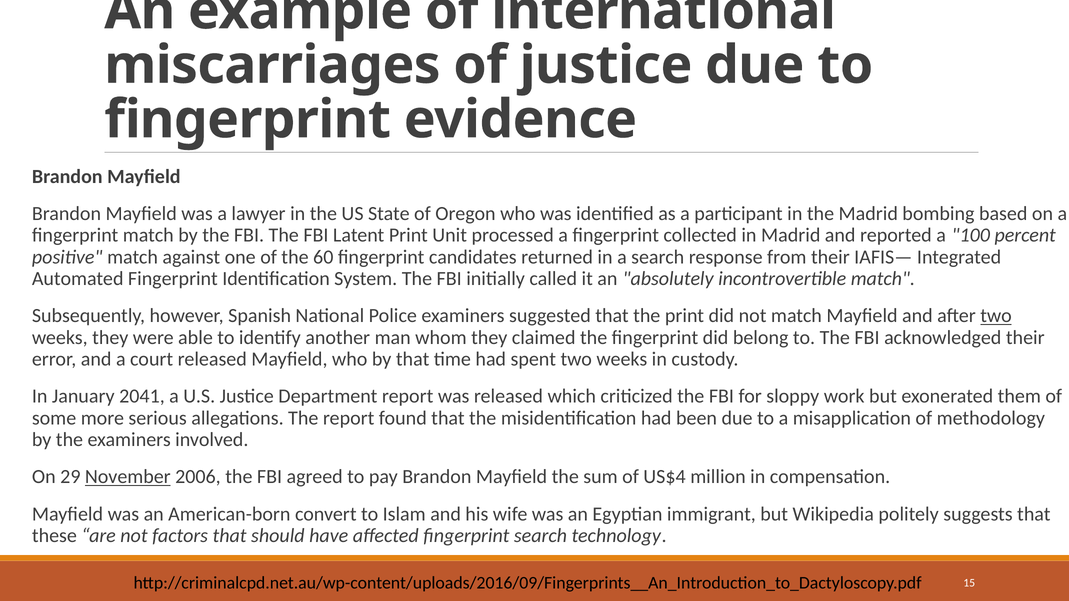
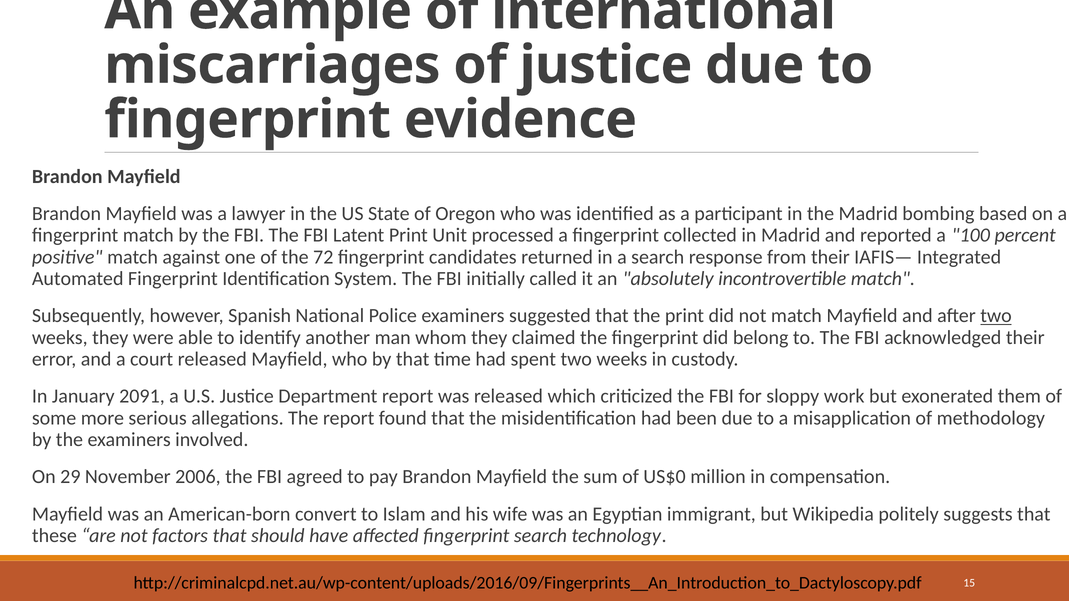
60: 60 -> 72 (323, 257)
2041: 2041 -> 2091 (142, 397)
November underline: present -> none (128, 477)
US$4: US$4 -> US$0 (665, 477)
